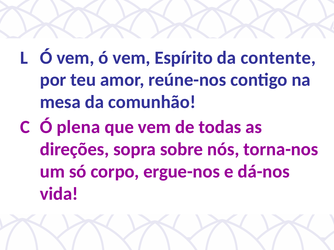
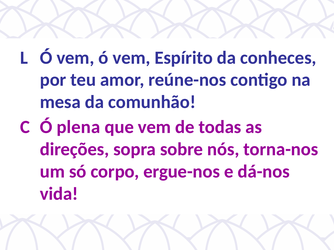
contente: contente -> conheces (278, 58)
